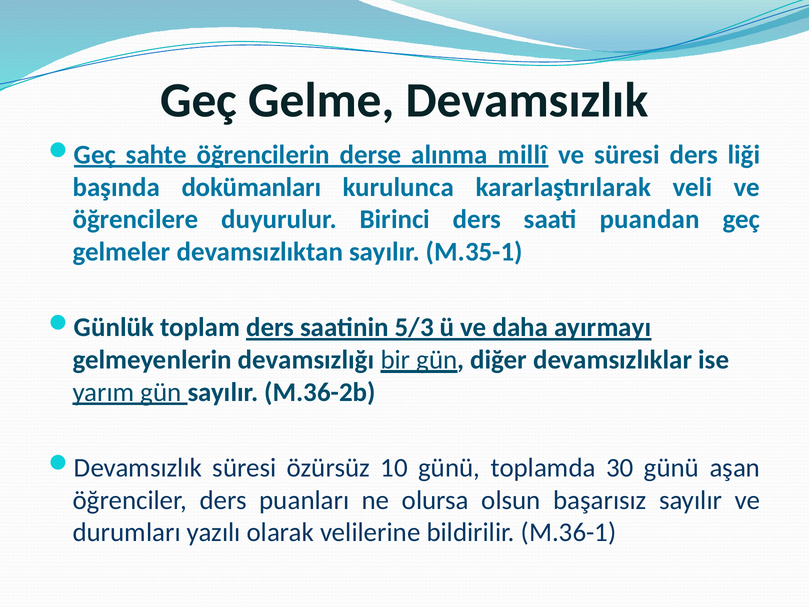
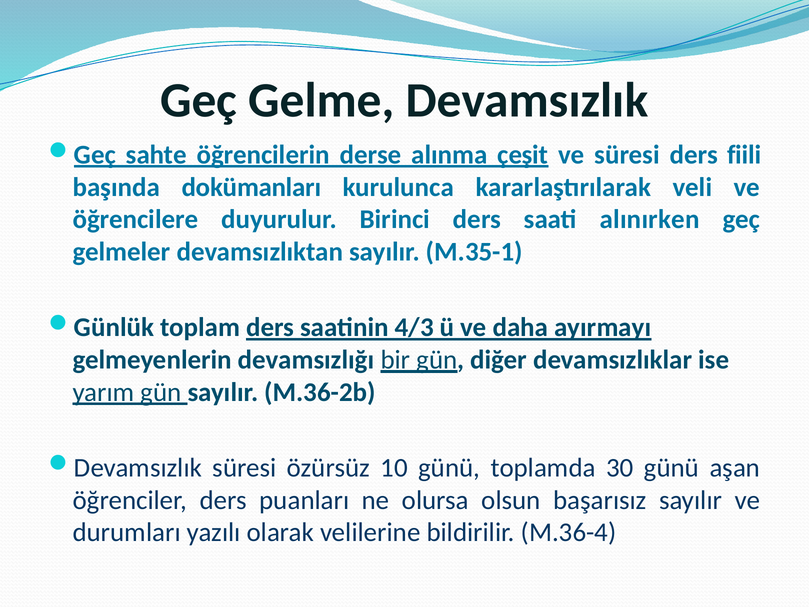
millî: millî -> çeşit (523, 155)
liği: liği -> fiili (744, 155)
puandan: puandan -> alınırken (650, 219)
5/3: 5/3 -> 4/3 (414, 327)
M.36-1: M.36-1 -> M.36-4 (569, 532)
